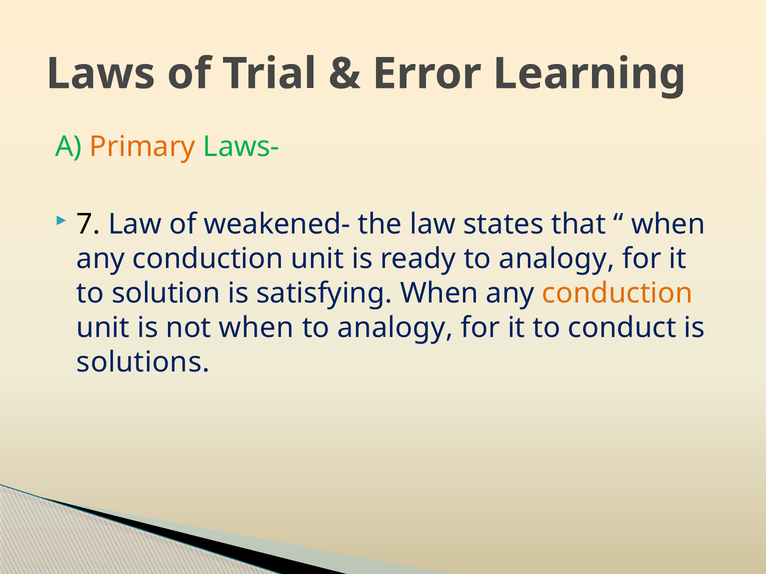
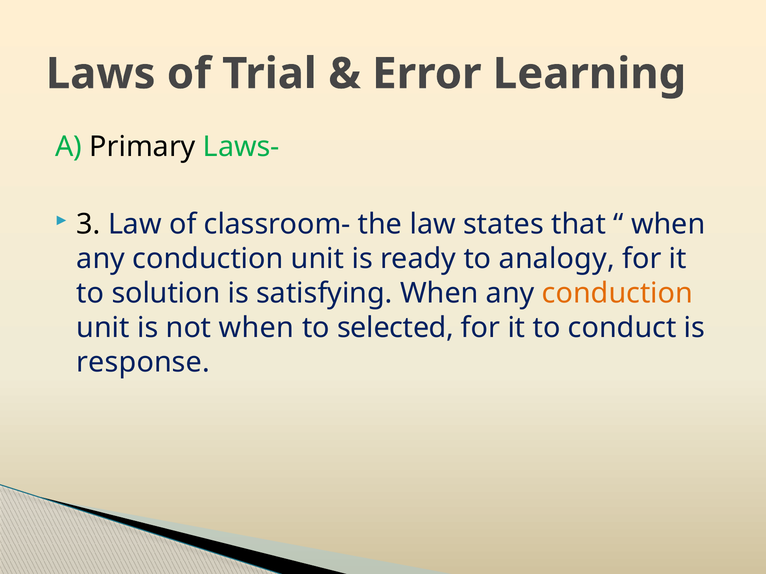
Primary colour: orange -> black (142, 147)
7: 7 -> 3 (89, 225)
weakened-: weakened- -> classroom- (277, 225)
analogy: analogy -> selected (396, 328)
solutions: solutions -> response (143, 363)
